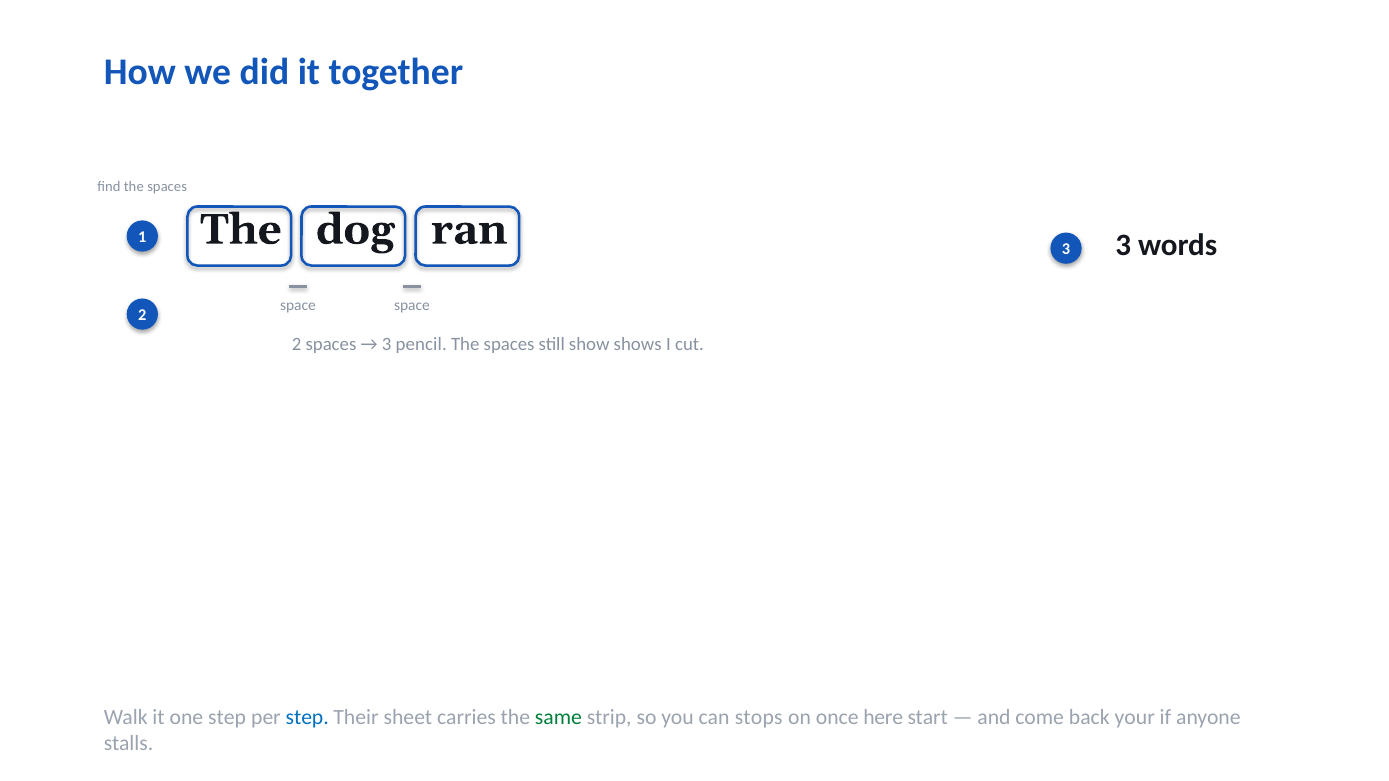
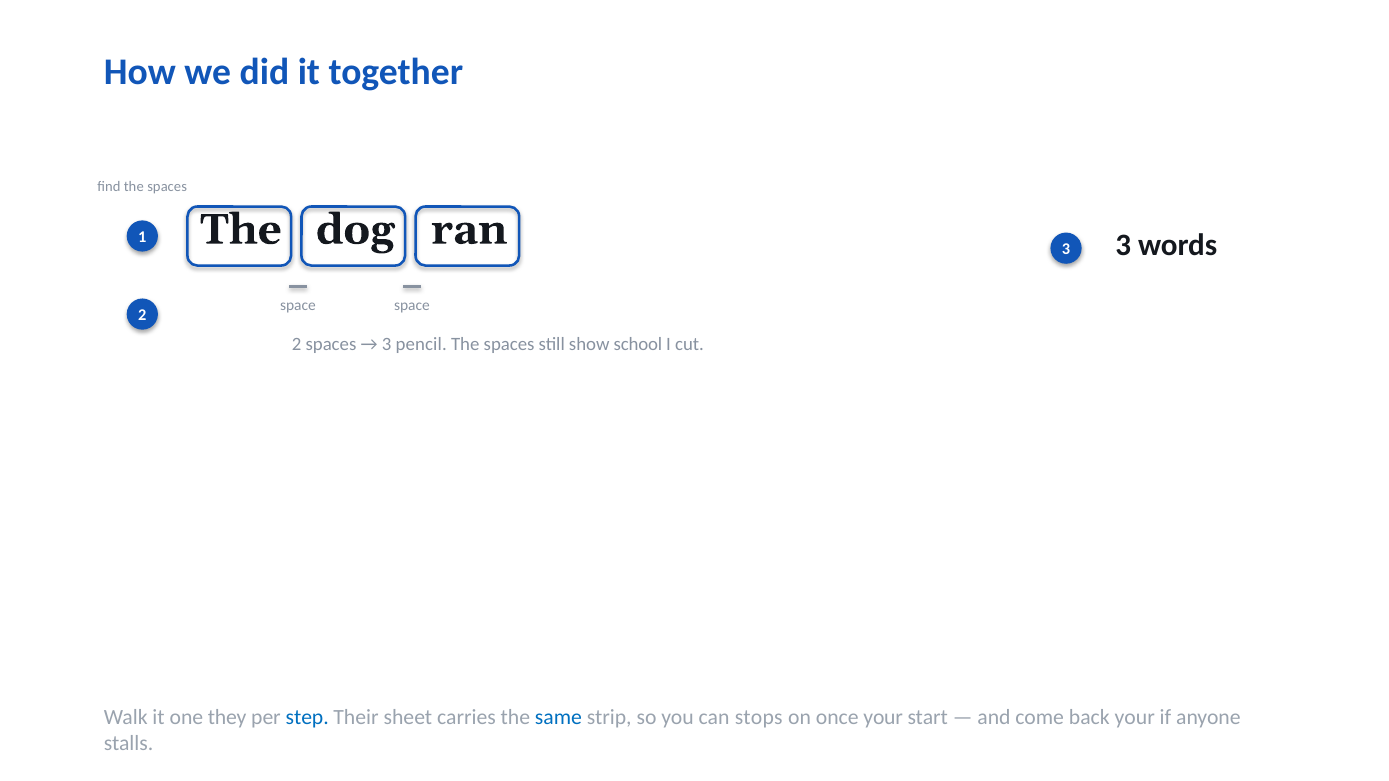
shows: shows -> school (638, 344)
one step: step -> they (227, 718)
same colour: green -> blue (558, 718)
once here: here -> your (883, 718)
